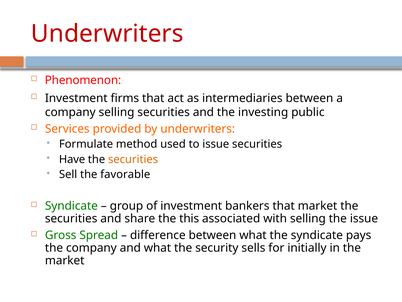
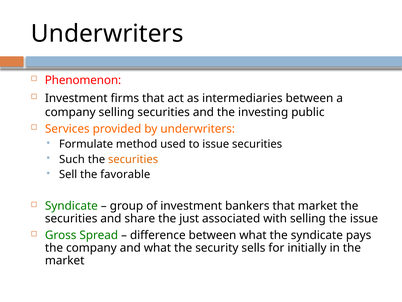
Underwriters colour: red -> black (107, 34)
Have: Have -> Such (72, 159)
this: this -> just (189, 218)
